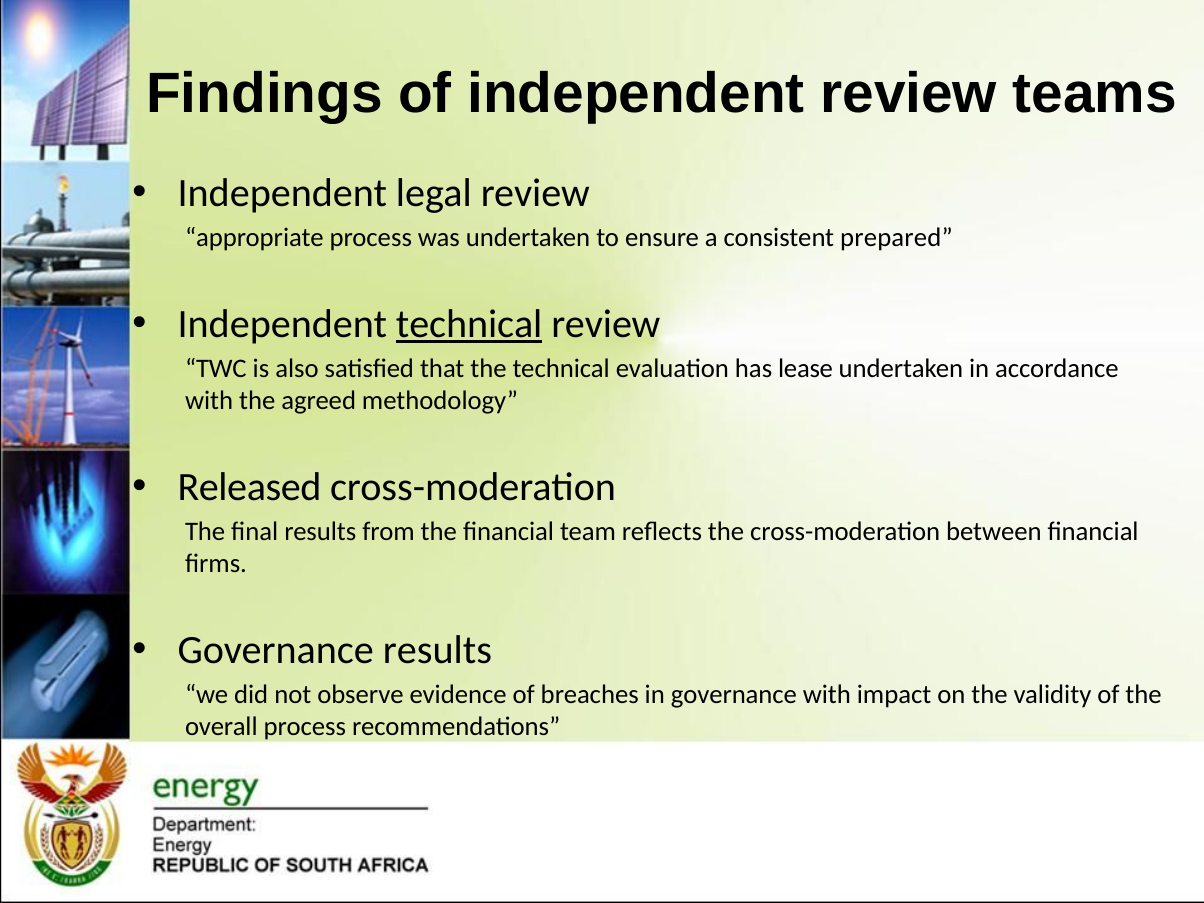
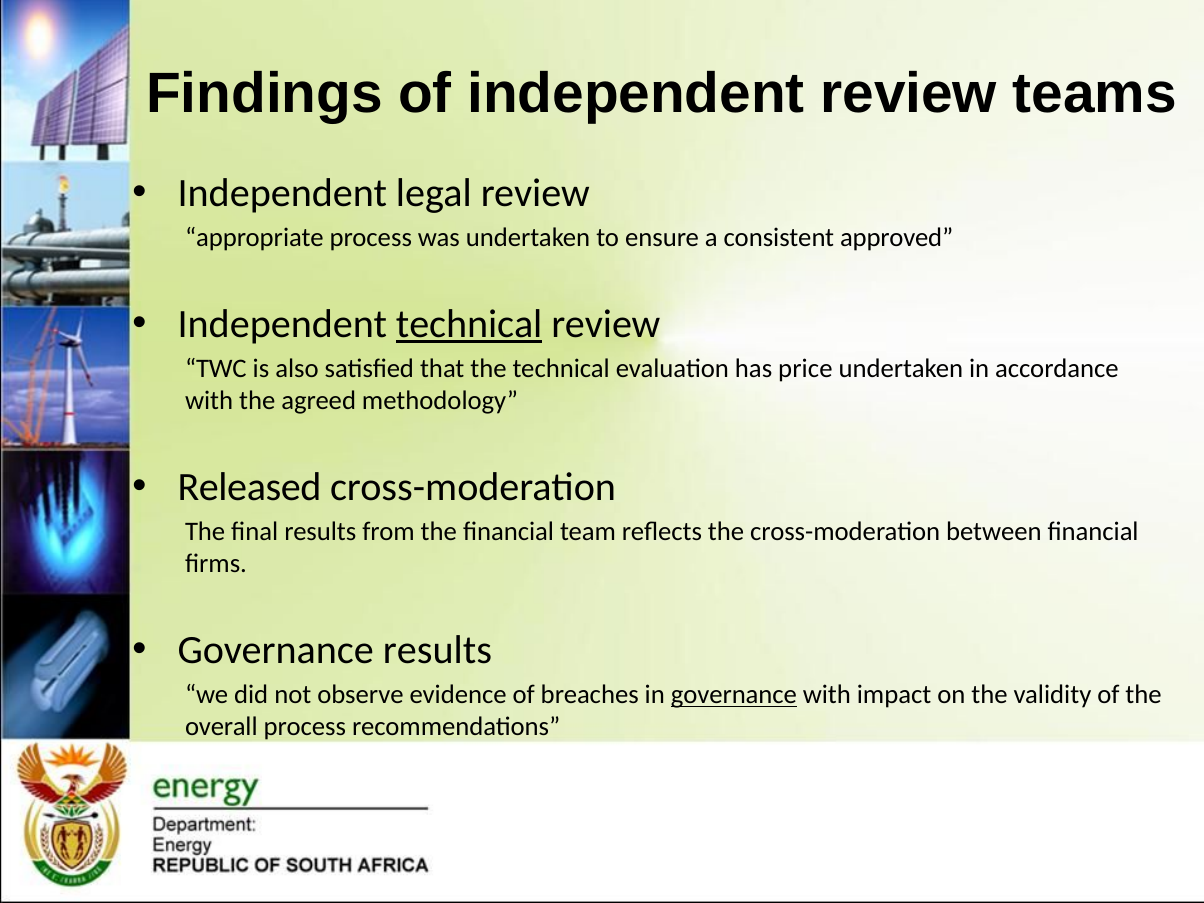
prepared: prepared -> approved (897, 238)
lease: lease -> price (805, 369)
governance underline: none -> present (734, 695)
